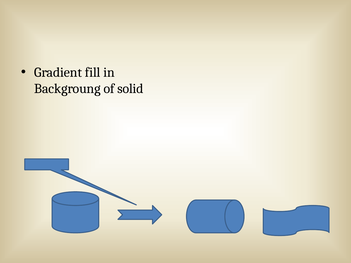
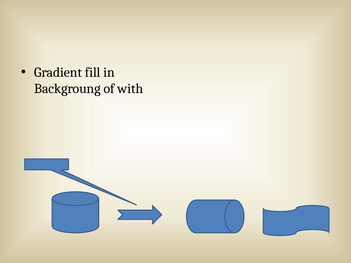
solid: solid -> with (130, 89)
